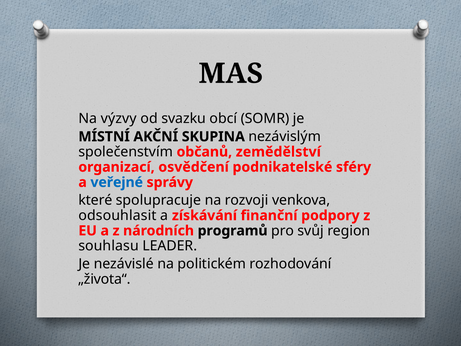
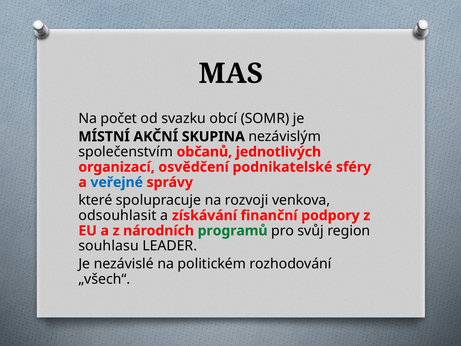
výzvy: výzvy -> počet (119, 119)
zemědělství: zemědělství -> jednotlivých (278, 152)
programů colour: black -> green (233, 231)
„života“: „života“ -> „všech“ (104, 279)
